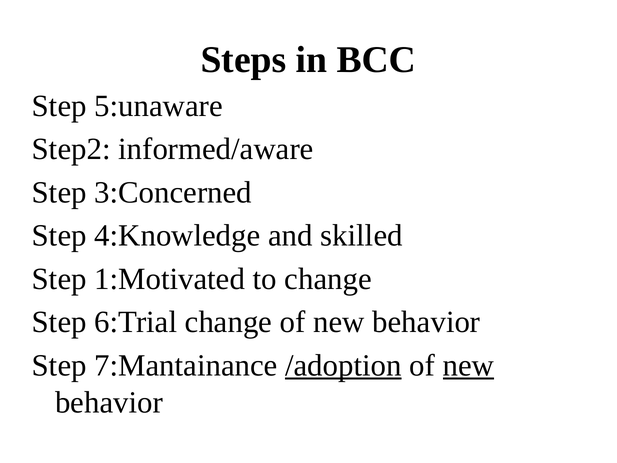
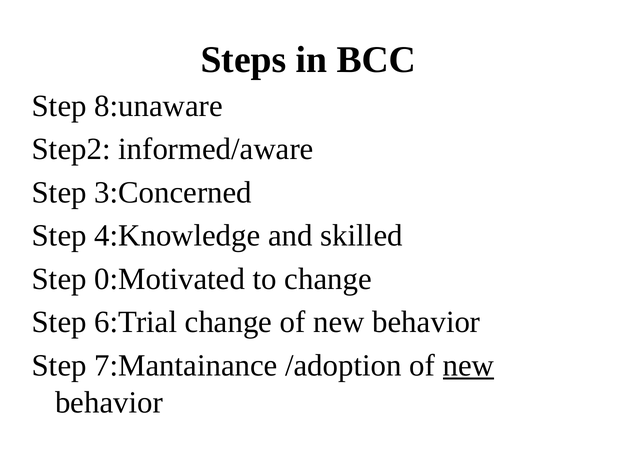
5:unaware: 5:unaware -> 8:unaware (159, 106)
1:Motivated: 1:Motivated -> 0:Motivated (170, 279)
/adoption underline: present -> none (343, 365)
